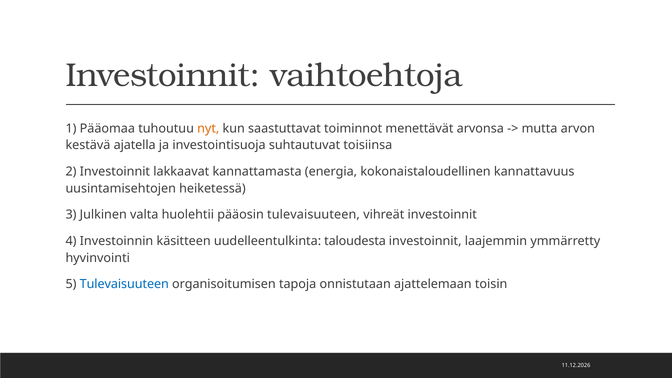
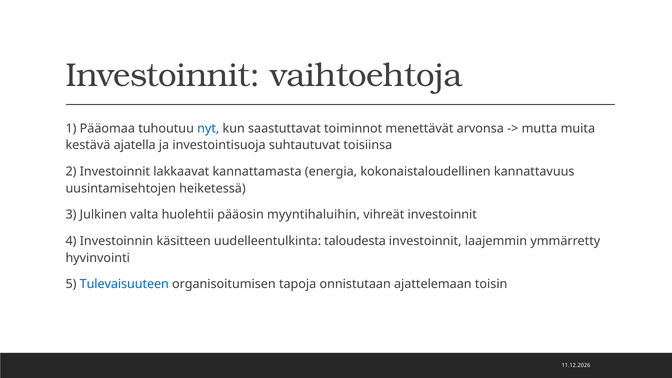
nyt colour: orange -> blue (208, 129)
arvon: arvon -> muita (578, 129)
pääosin tulevaisuuteen: tulevaisuuteen -> myyntihaluihin (313, 215)
